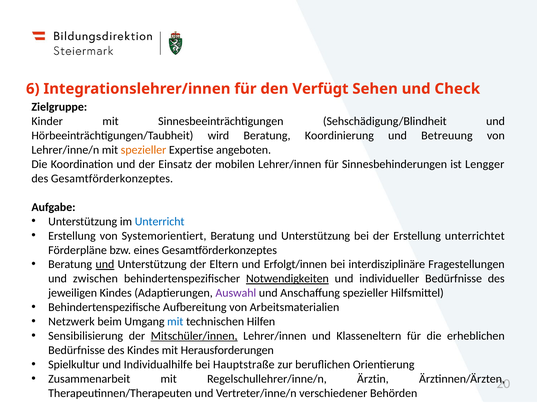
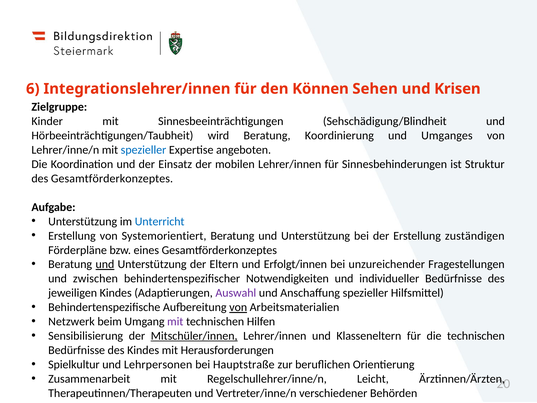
Verfügt: Verfügt -> Können (320, 89)
Check: Check -> Krisen (457, 89)
Betreuung: Betreuung -> Umganges (447, 135)
spezieller colour: orange -> blue (143, 150)
Lengger: Lengger -> Struktur (485, 164)
unterrichtet: unterrichtet -> zuständigen (475, 236)
interdisziplinäre: interdisziplinäre -> unzureichender (387, 264)
Notwendigkeiten underline: present -> none (287, 279)
von underline: none -> present (238, 307)
mit colour: blue -> purple (175, 321)
die erheblichen: erheblichen -> technischen (476, 336)
Individualhilfe: Individualhilfe -> Lehrpersonen (158, 364)
Ärztin: Ärztin -> Leicht (373, 379)
